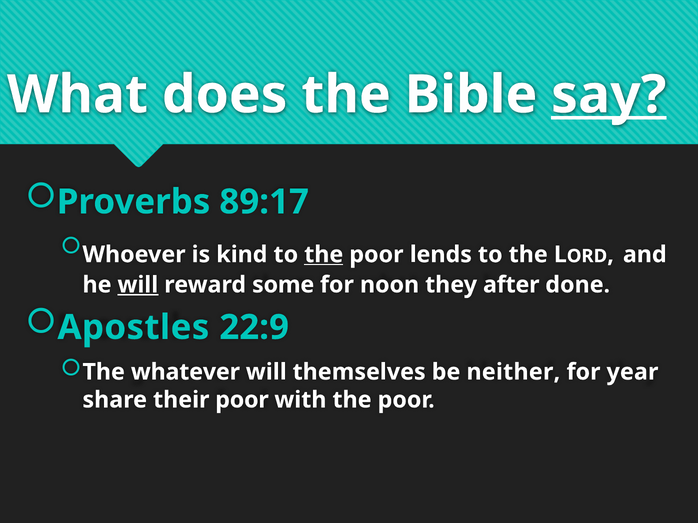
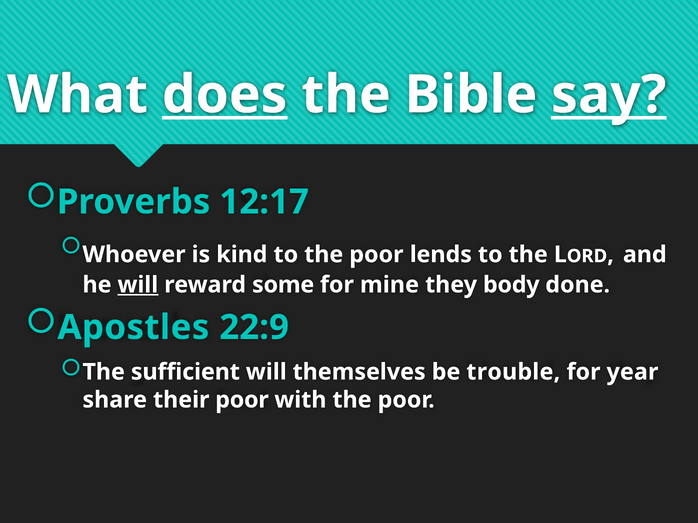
does underline: none -> present (225, 95)
89:17: 89:17 -> 12:17 (264, 202)
the underline: present -> none (324, 255)
noon: noon -> mine (389, 285)
after: after -> body (511, 285)
whatever: whatever -> sufficient (185, 372)
neither: neither -> trouble (513, 372)
